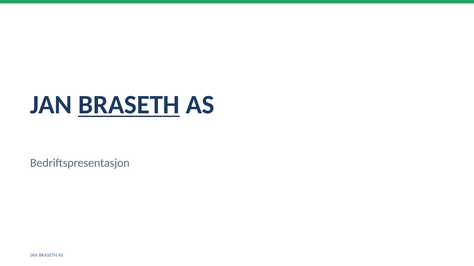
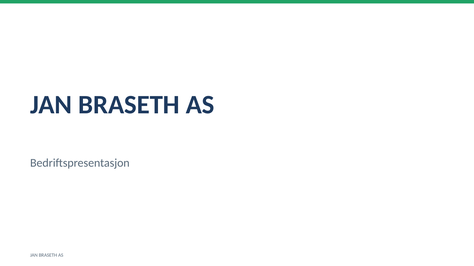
BRASETH underline: present -> none (129, 105)
